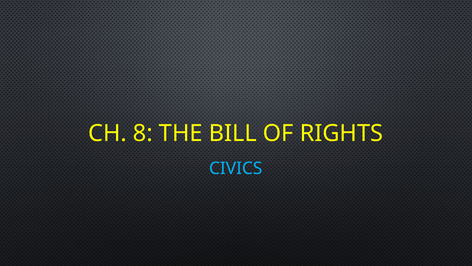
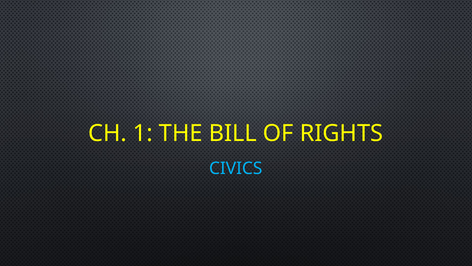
8: 8 -> 1 (143, 133)
